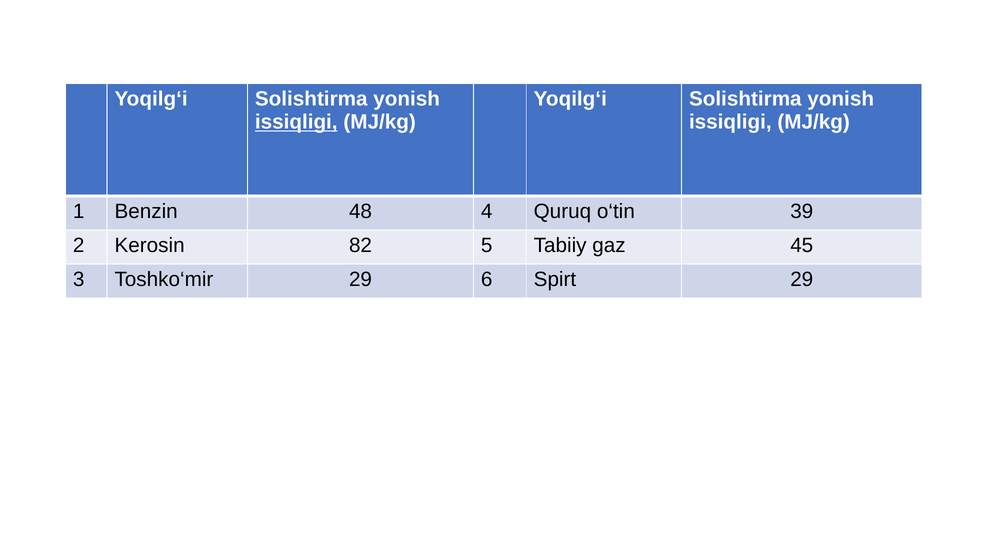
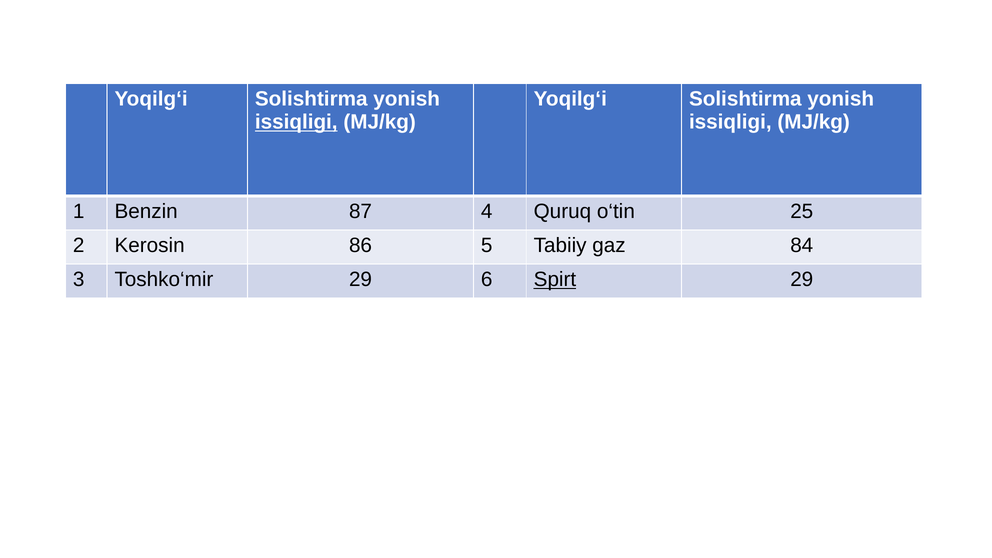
48: 48 -> 87 (361, 212)
39: 39 -> 25 (802, 212)
82: 82 -> 86 (361, 246)
45: 45 -> 84 (802, 246)
Spirt underline: none -> present (555, 280)
